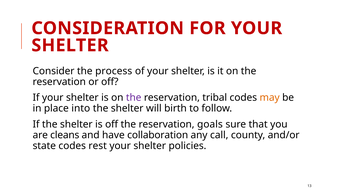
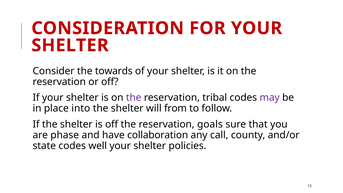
process: process -> towards (114, 71)
may colour: orange -> purple (270, 98)
birth: birth -> from (176, 108)
cleans: cleans -> phase (65, 135)
rest: rest -> well (98, 146)
